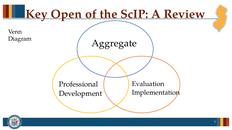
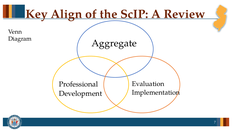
Open: Open -> Align (66, 14)
